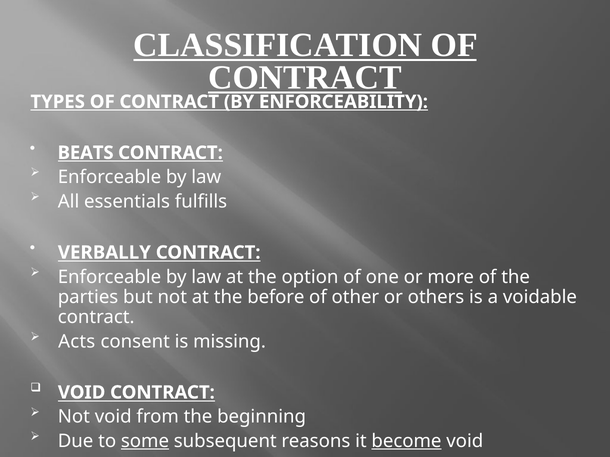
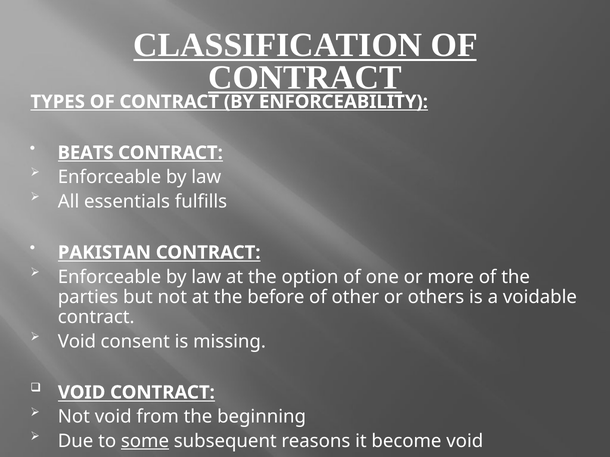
VERBALLY: VERBALLY -> PAKISTAN (104, 253)
Acts: Acts -> Void (77, 342)
become underline: present -> none (406, 442)
